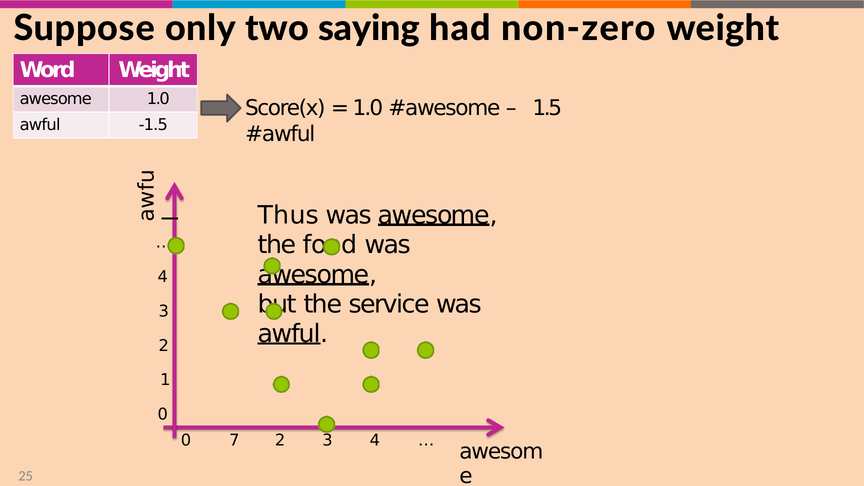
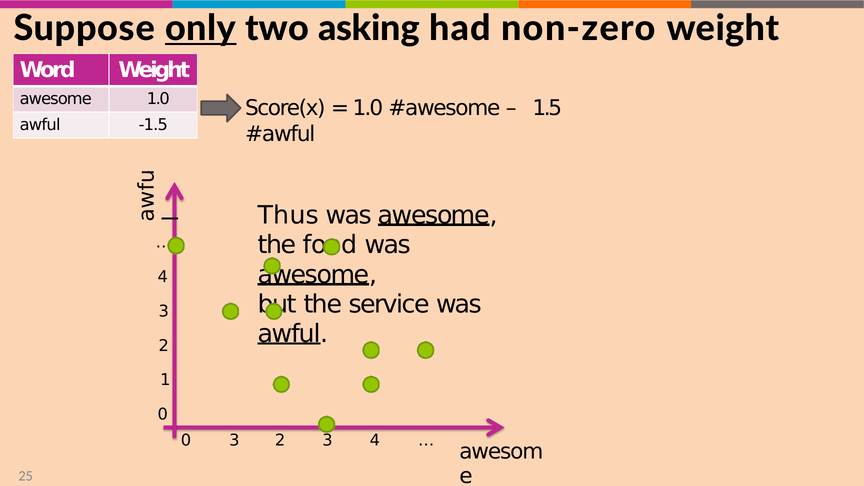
only underline: none -> present (201, 28)
saying: saying -> asking (369, 28)
0 7: 7 -> 3 (234, 441)
